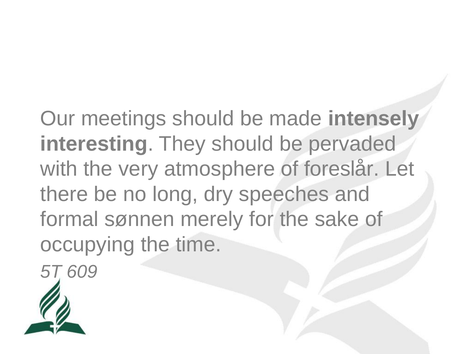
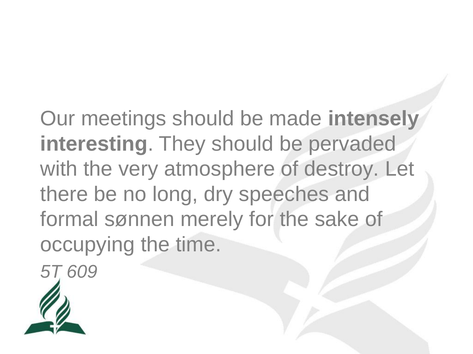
foreslår: foreslår -> destroy (342, 169)
